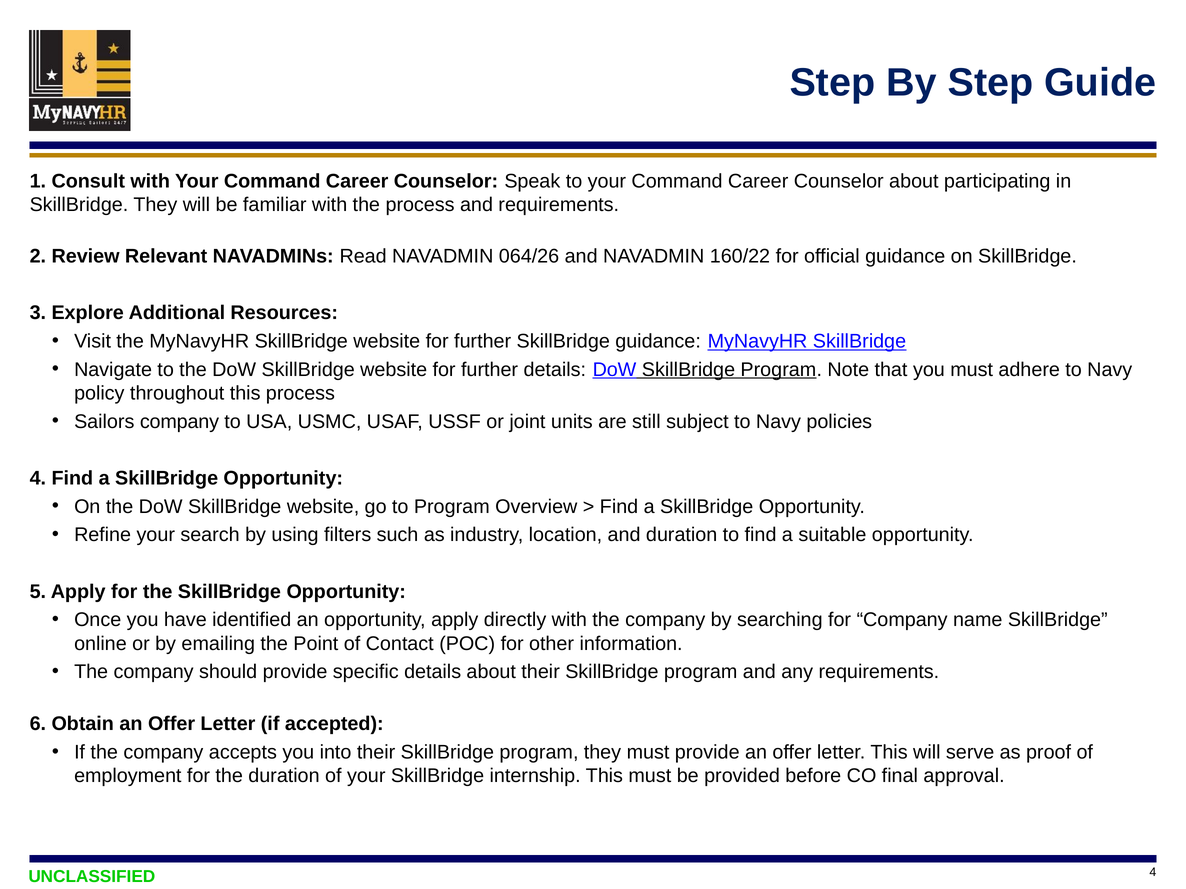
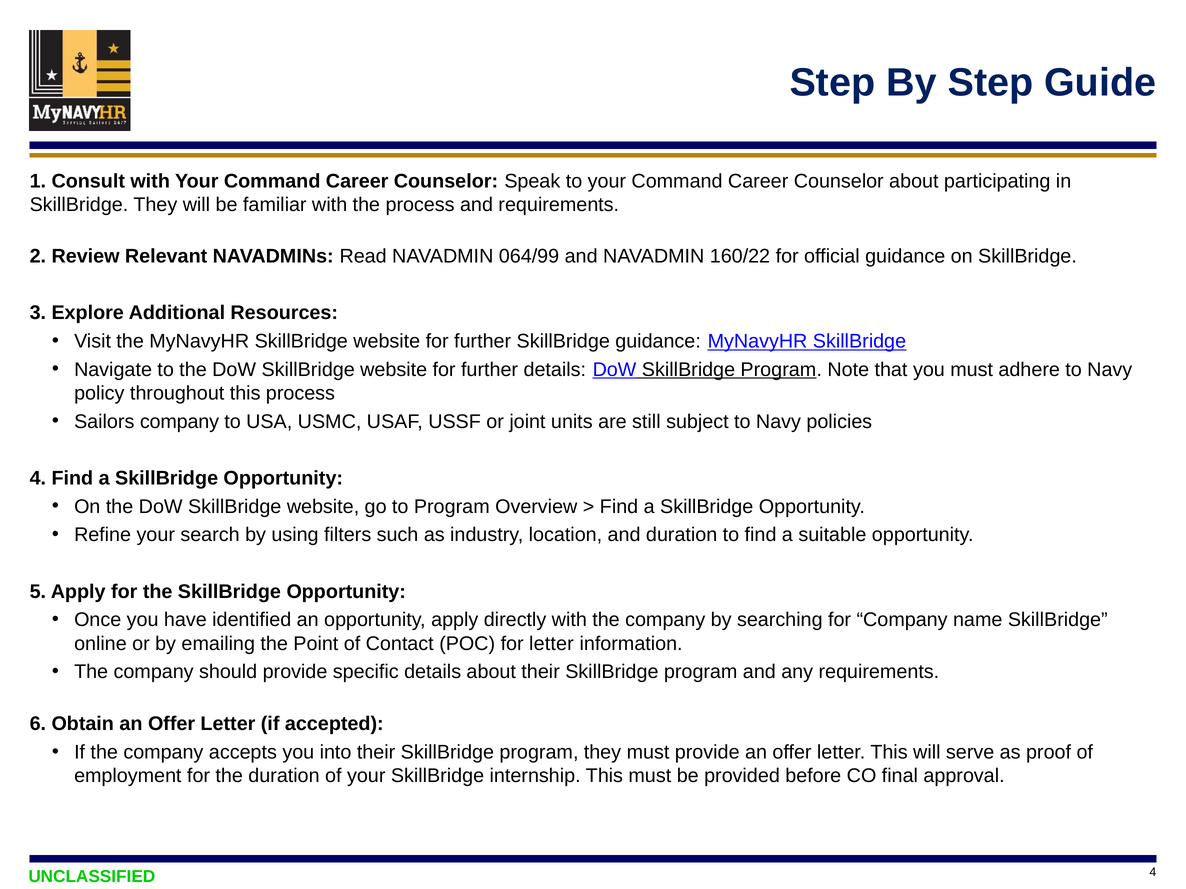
064/26: 064/26 -> 064/99 (529, 256)
for other: other -> letter (551, 644)
